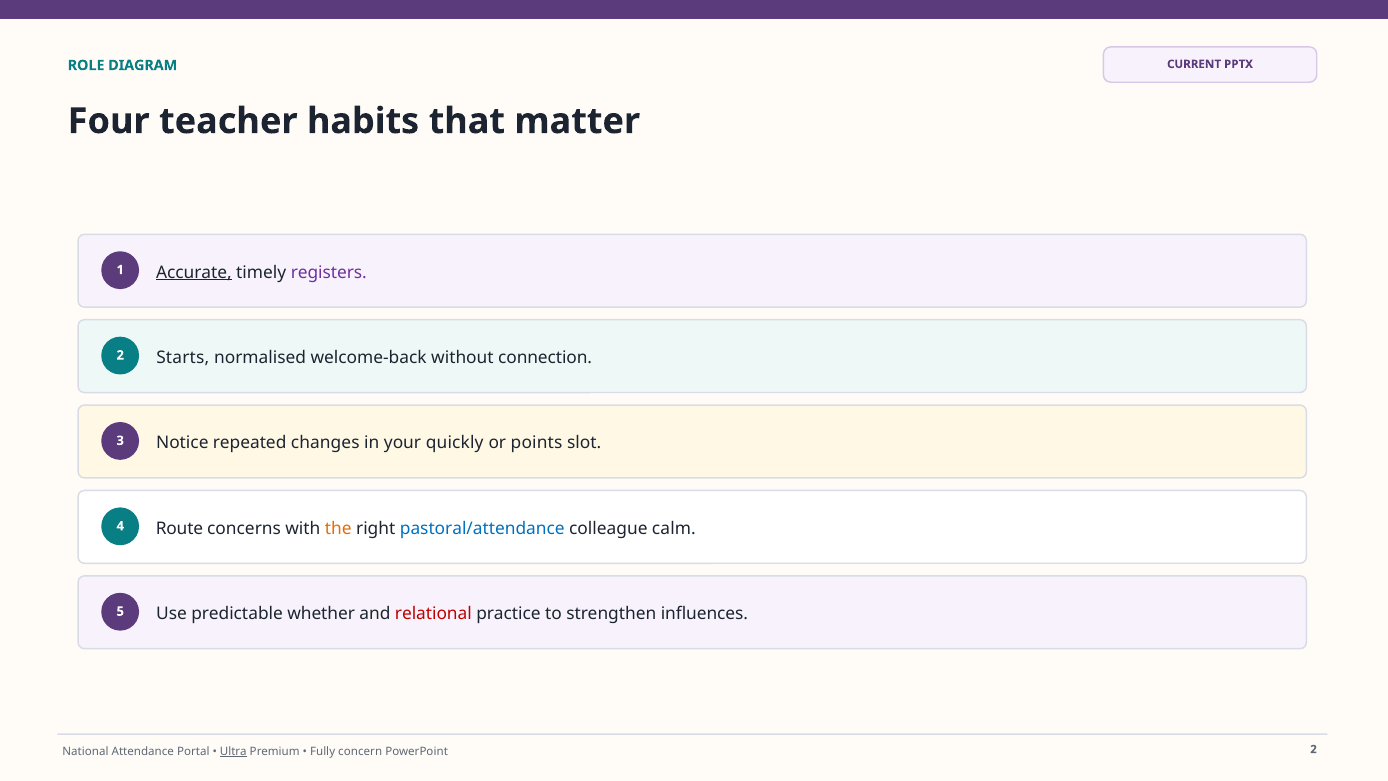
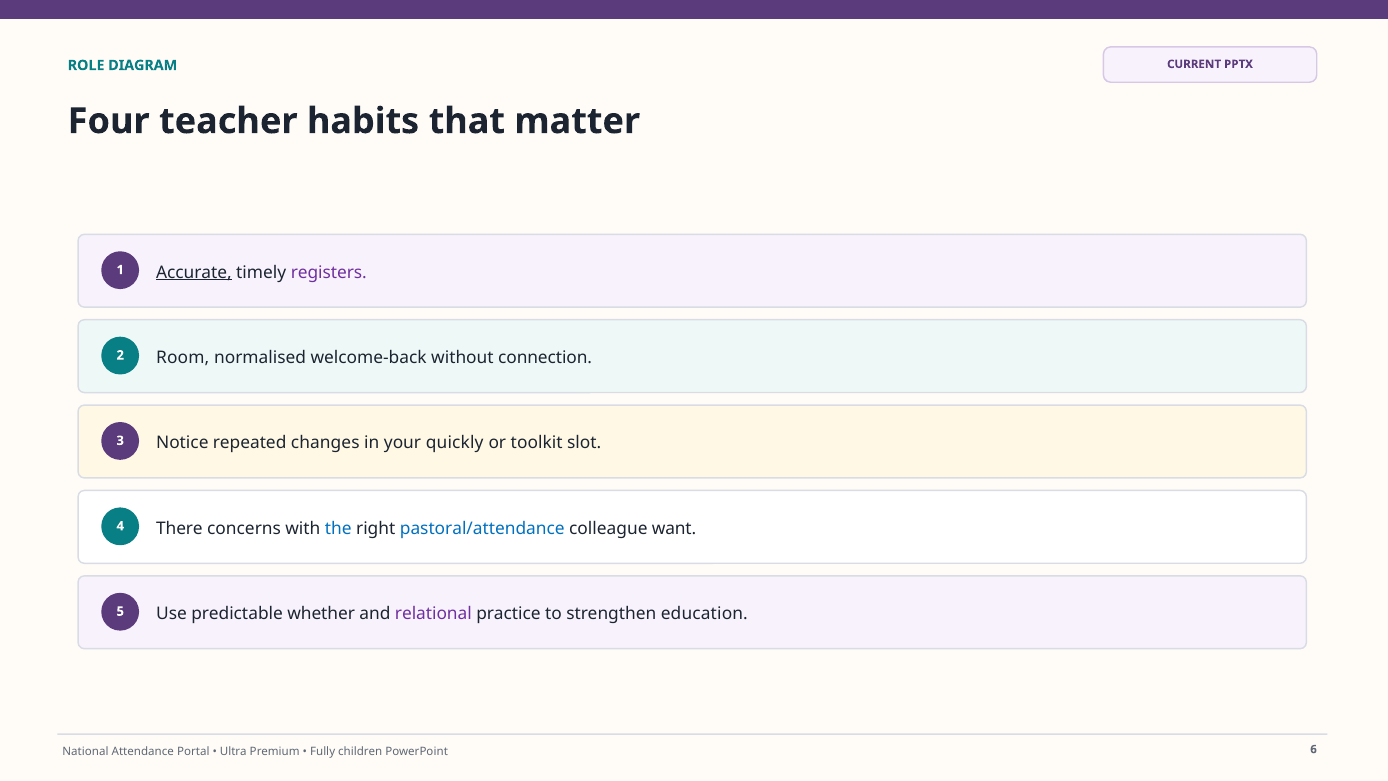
Starts: Starts -> Room (183, 358)
points: points -> toolkit (537, 443)
Route: Route -> There (179, 528)
the colour: orange -> blue (338, 528)
calm: calm -> want (674, 528)
relational colour: red -> purple (433, 614)
influences: influences -> education (704, 614)
Ultra underline: present -> none (233, 751)
concern: concern -> children (360, 751)
PowerPoint 2: 2 -> 6 (1314, 749)
